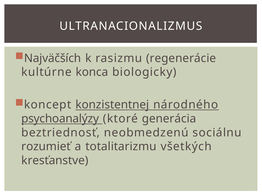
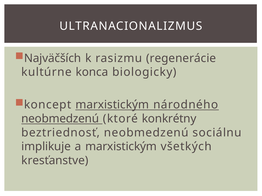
koncept konzistentnej: konzistentnej -> marxistickým (112, 105)
psychoanalýzy: psychoanalýzy -> neobmedzenú (60, 119)
generácia: generácia -> konkrétny (169, 119)
rozumieť: rozumieť -> implikuje (46, 147)
a totalitarizmu: totalitarizmu -> marxistickým (121, 147)
